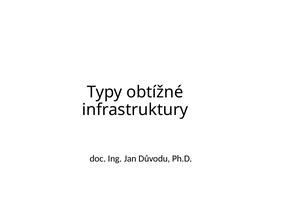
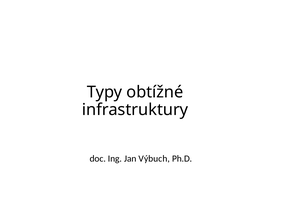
Důvodu: Důvodu -> Výbuch (154, 158)
